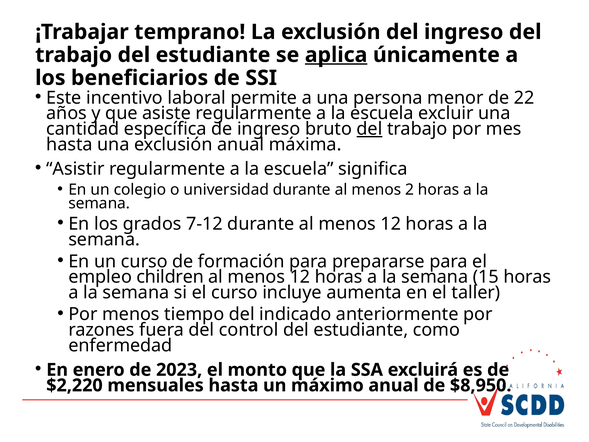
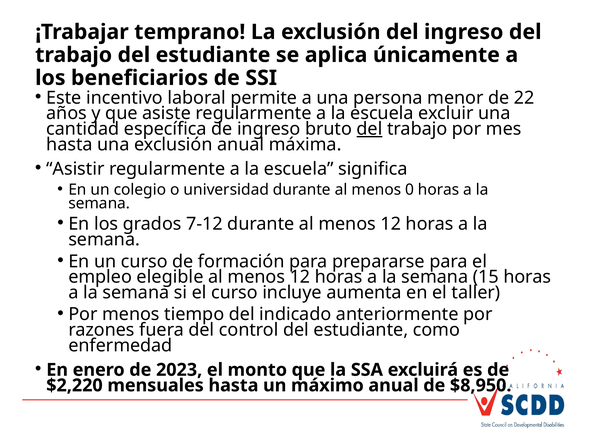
aplica underline: present -> none (336, 55)
2: 2 -> 0 (410, 190)
children: children -> elegible (170, 277)
